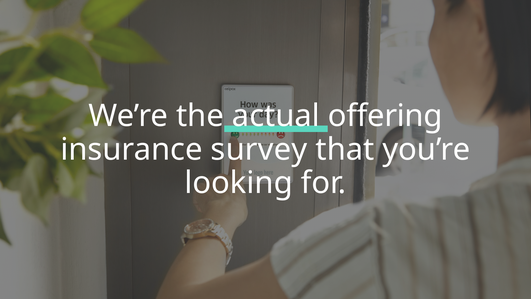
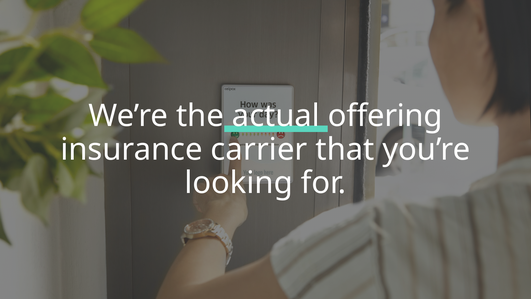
survey: survey -> carrier (259, 149)
